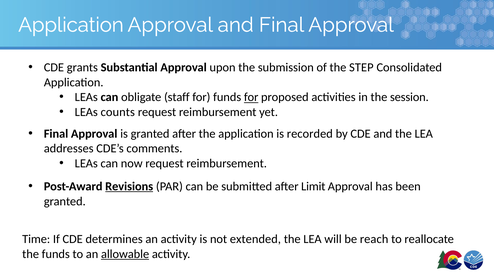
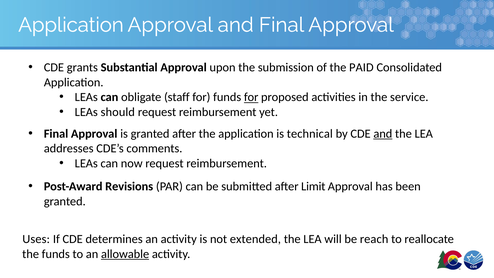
STEP: STEP -> PAID (361, 68)
session: session -> service (409, 97)
counts: counts -> should (118, 112)
recorded: recorded -> technical (310, 134)
and underline: none -> present (383, 134)
Revisions underline: present -> none (129, 186)
Time: Time -> Uses (36, 239)
